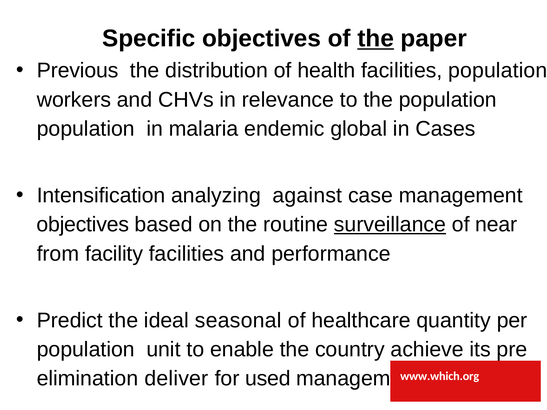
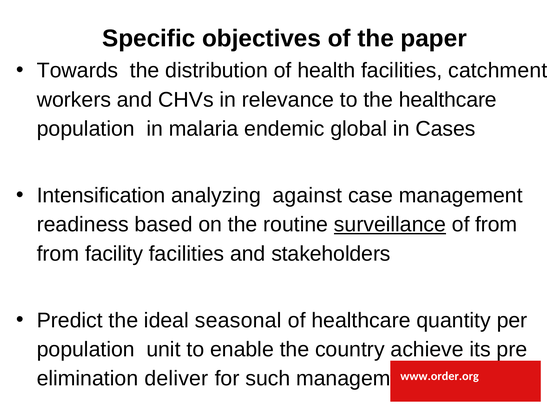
the underline: present -> none (376, 39)
Previous: Previous -> Towards (77, 71)
facilities population: population -> catchment (498, 71)
the population: population -> healthcare (448, 100)
objectives: objectives -> readiness (83, 225)
of near: near -> from (496, 225)
performance: performance -> stakeholders (331, 254)
used: used -> such (268, 379)
www.which.org: www.which.org -> www.order.org (440, 376)
